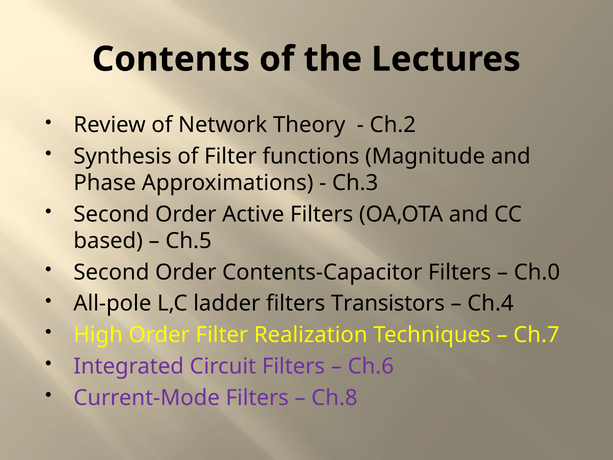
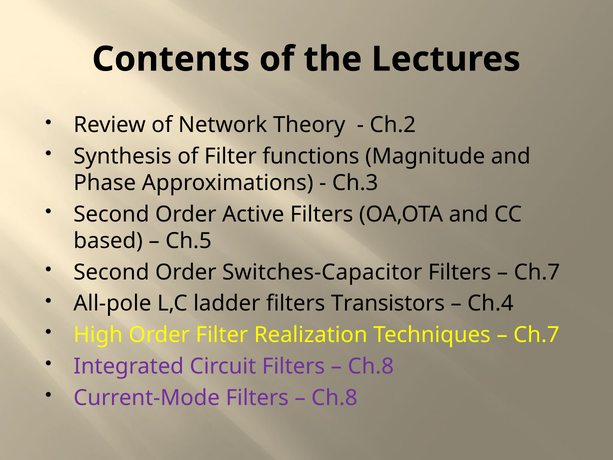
Contents-Capacitor: Contents-Capacitor -> Switches-Capacitor (322, 272)
Ch.0: Ch.0 -> Ch.7 (537, 272)
Ch.6: Ch.6 -> Ch.8 (371, 366)
